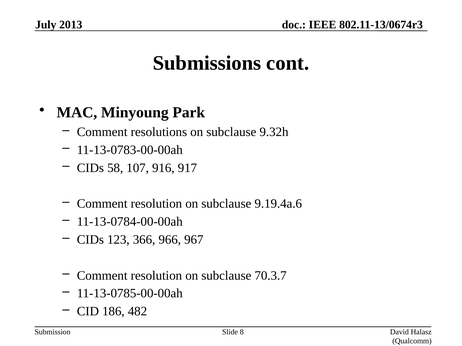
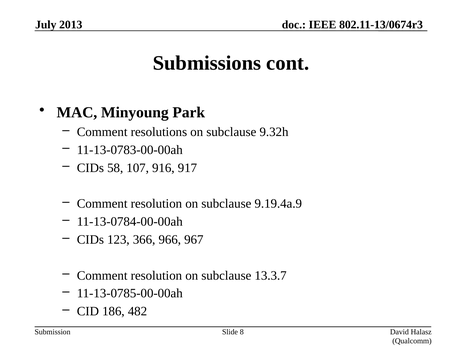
9.19.4a.6: 9.19.4a.6 -> 9.19.4a.9 (278, 204)
70.3.7: 70.3.7 -> 13.3.7 (271, 276)
